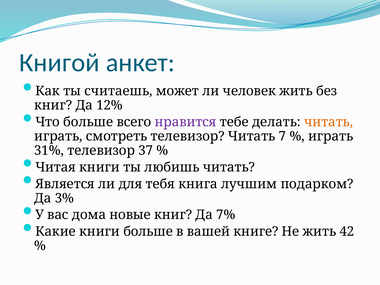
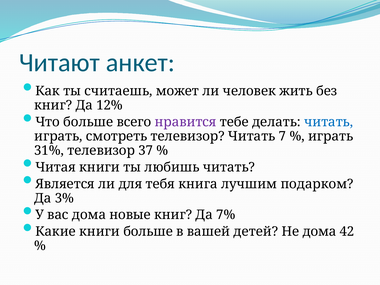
Книгой: Книгой -> Читают (59, 63)
читать colour: orange -> blue (329, 122)
книге: книге -> детей (256, 232)
Не жить: жить -> дома (319, 232)
